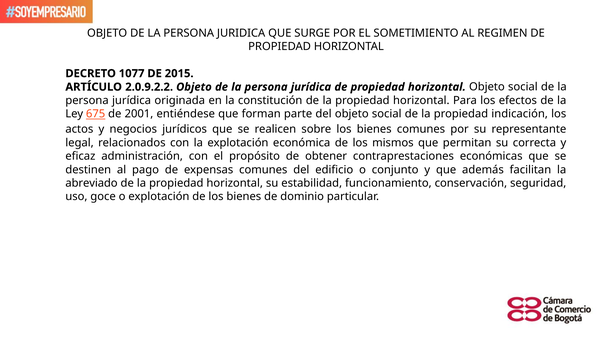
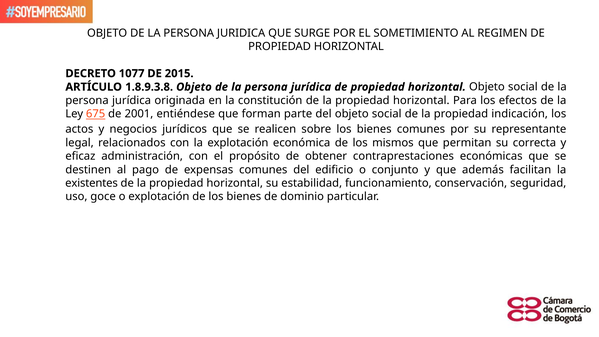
2.0.9.2.2: 2.0.9.2.2 -> 1.8.9.3.8 (149, 87)
abreviado: abreviado -> existentes (92, 183)
